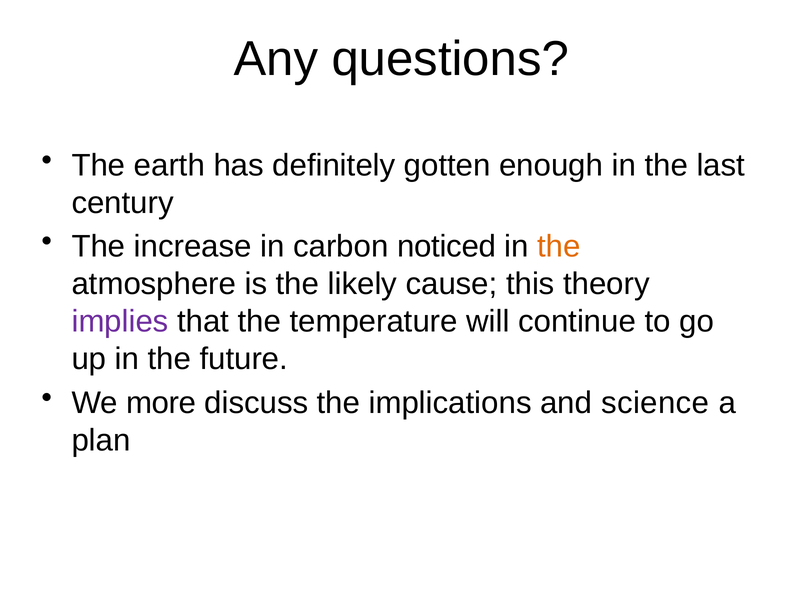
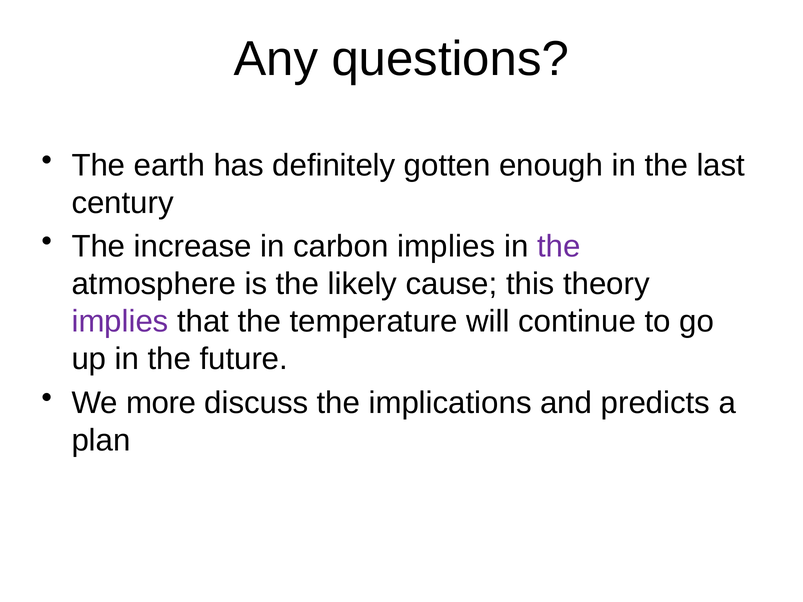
carbon noticed: noticed -> implies (446, 247)
the colour: orange -> purple (559, 247)
science: science -> predicts (655, 403)
